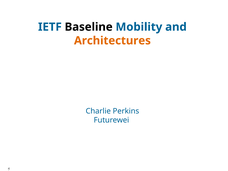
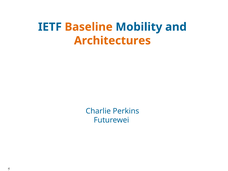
Baseline colour: black -> orange (89, 27)
